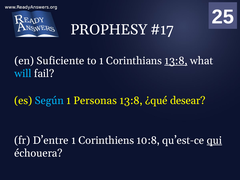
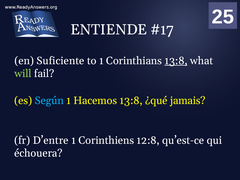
PROPHESY: PROPHESY -> ENTIENDE (109, 30)
will colour: light blue -> light green (23, 74)
Personas: Personas -> Hacemos (95, 101)
desear: desear -> jamais (188, 101)
10:8: 10:8 -> 12:8 (148, 140)
qui underline: present -> none (214, 140)
